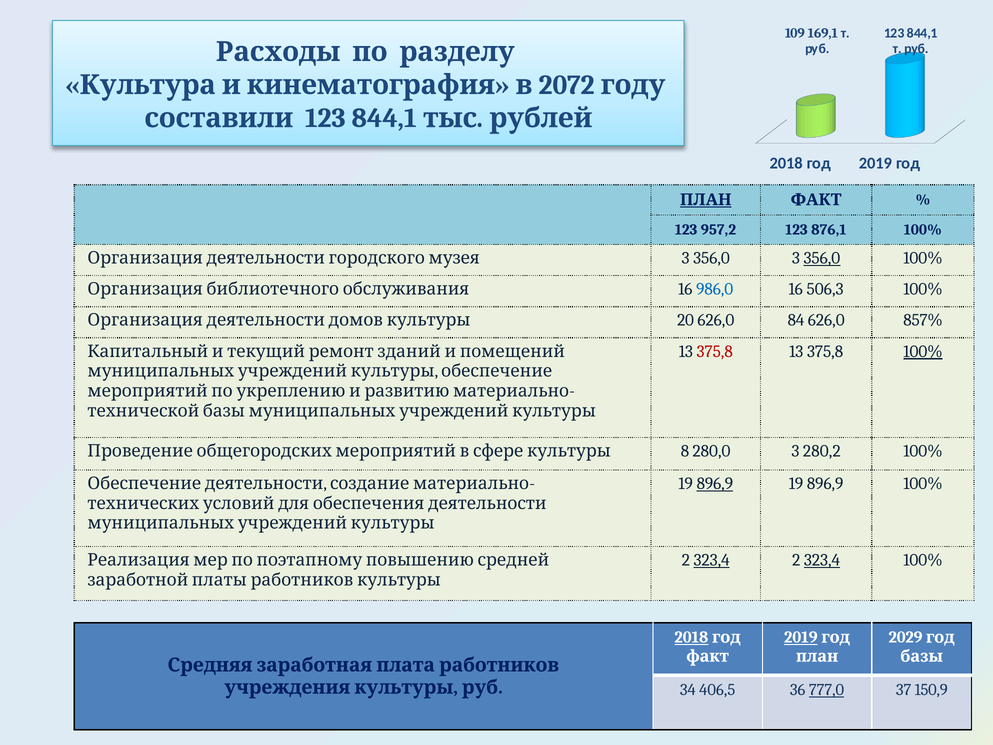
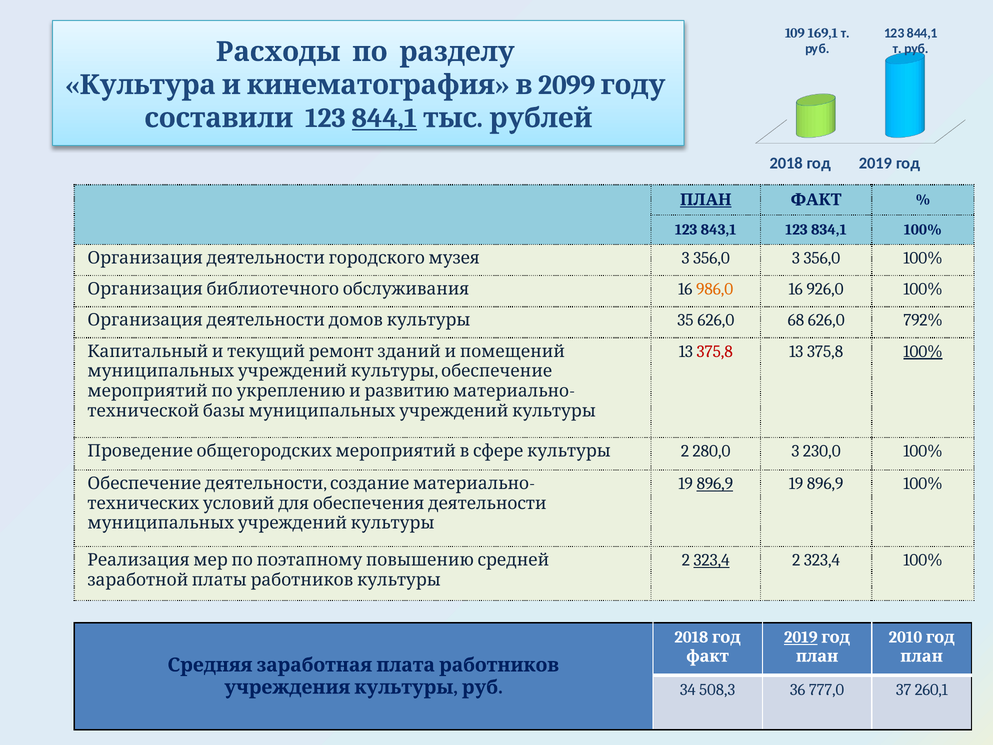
2072: 2072 -> 2099 (567, 85)
844,1 underline: none -> present (384, 118)
957,2: 957,2 -> 843,1 (718, 230)
876,1: 876,1 -> 834,1 (829, 230)
356,0 underline: present -> none (822, 258)
986,0 colour: blue -> orange (715, 289)
506,3: 506,3 -> 926,0 (825, 289)
20: 20 -> 35 (685, 320)
84: 84 -> 68 (796, 320)
857%: 857% -> 792% (923, 320)
8: 8 -> 2 (685, 451)
280,2: 280,2 -> 230,0 (822, 451)
323,4 underline: present -> none (822, 560)
2018 underline: present -> none (691, 637)
2029: 2029 -> 2010 (905, 637)
базы: базы -> план (922, 656)
406,5: 406,5 -> 508,3 (717, 689)
777,0 underline: present -> none (827, 689)
150,9: 150,9 -> 260,1 (931, 689)
